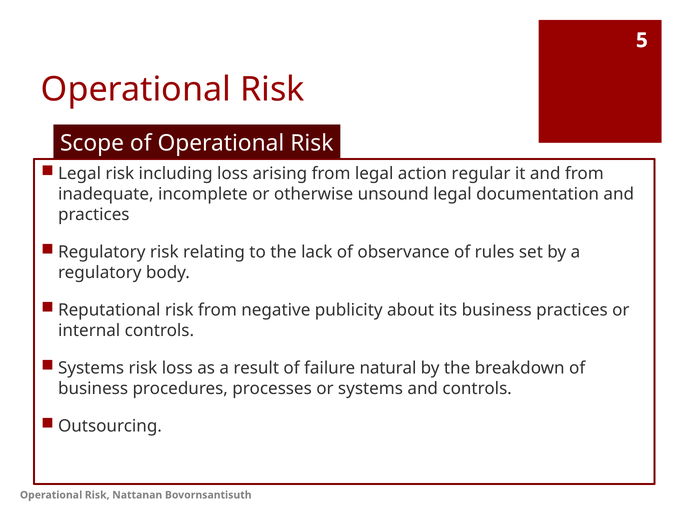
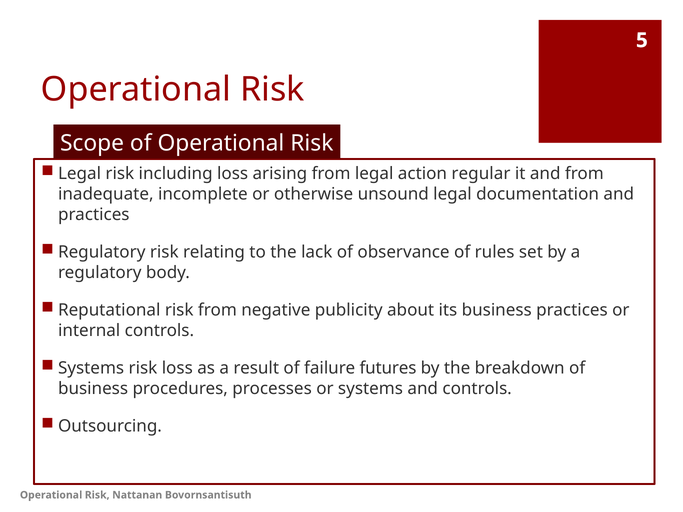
natural: natural -> futures (388, 368)
